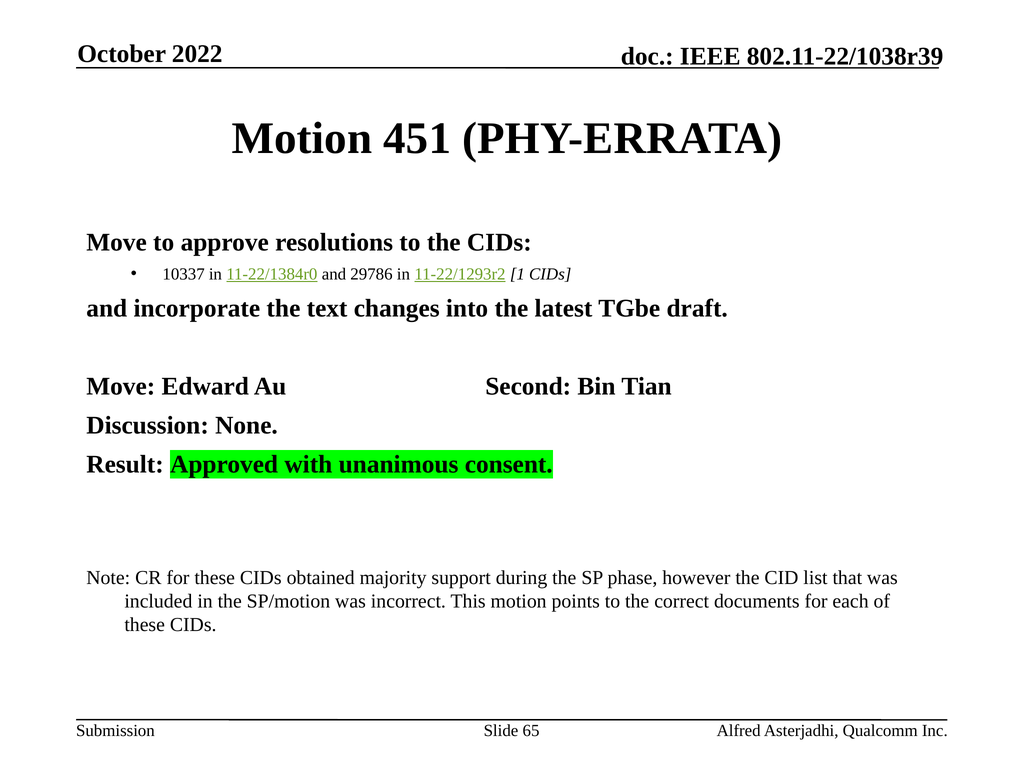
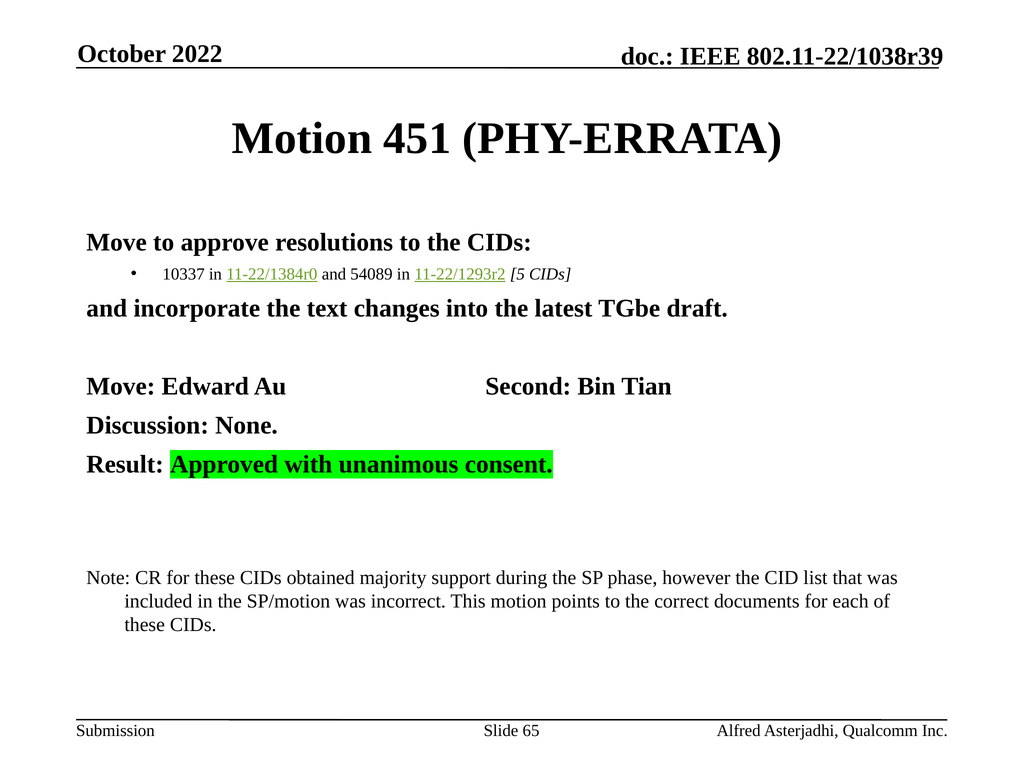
29786: 29786 -> 54089 (371, 274)
1: 1 -> 5 (517, 274)
